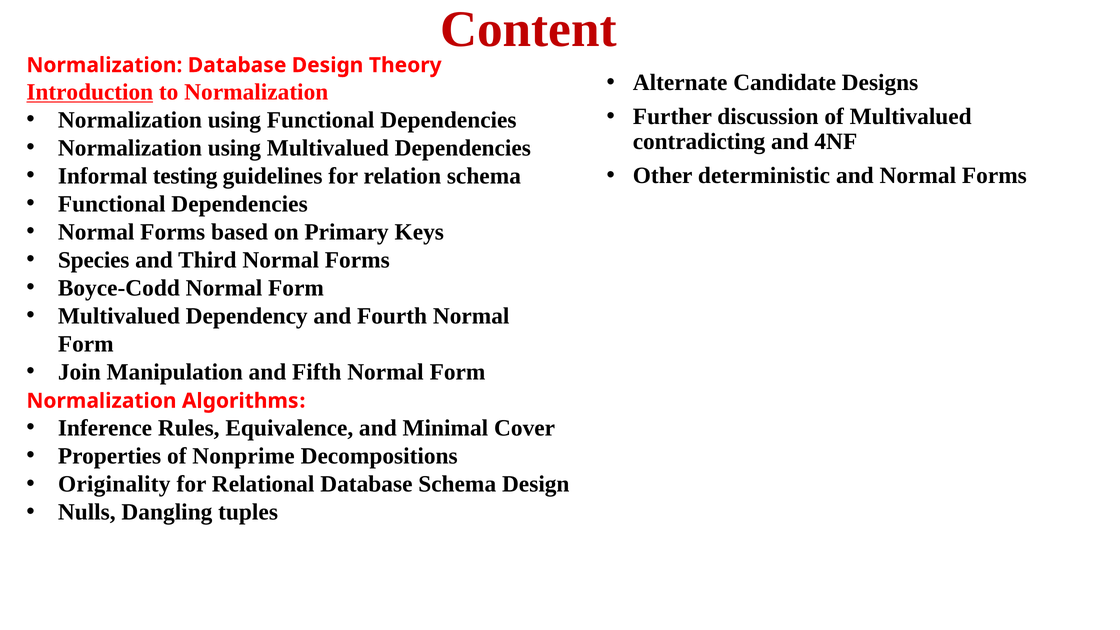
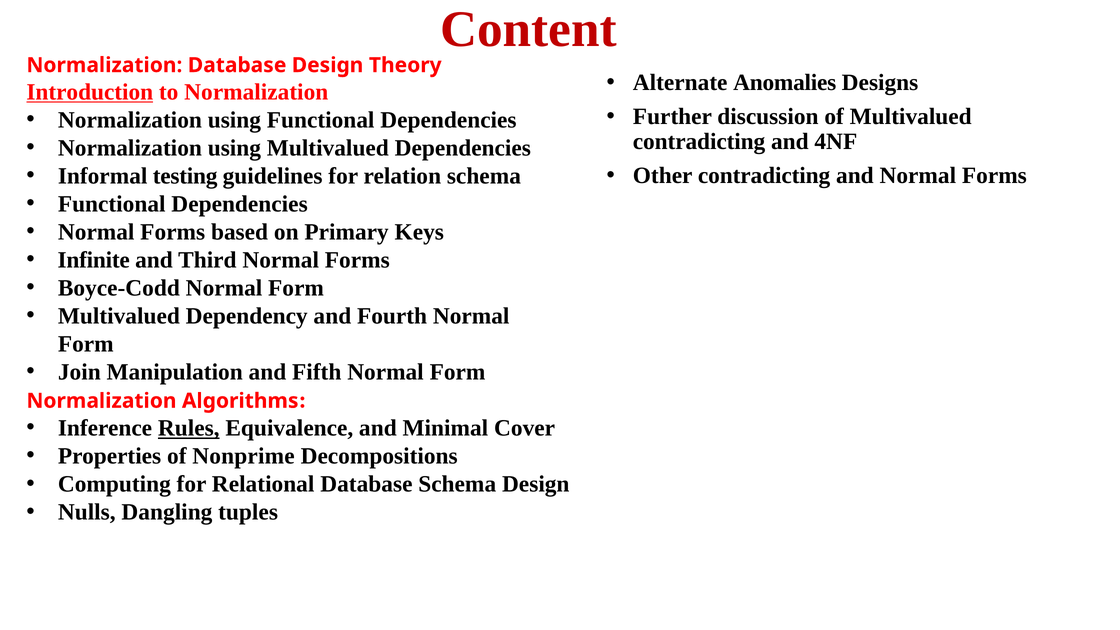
Candidate: Candidate -> Anomalies (785, 82)
Other deterministic: deterministic -> contradicting (764, 175)
Species: Species -> Infinite (94, 260)
Rules underline: none -> present (189, 428)
Originality: Originality -> Computing (114, 484)
